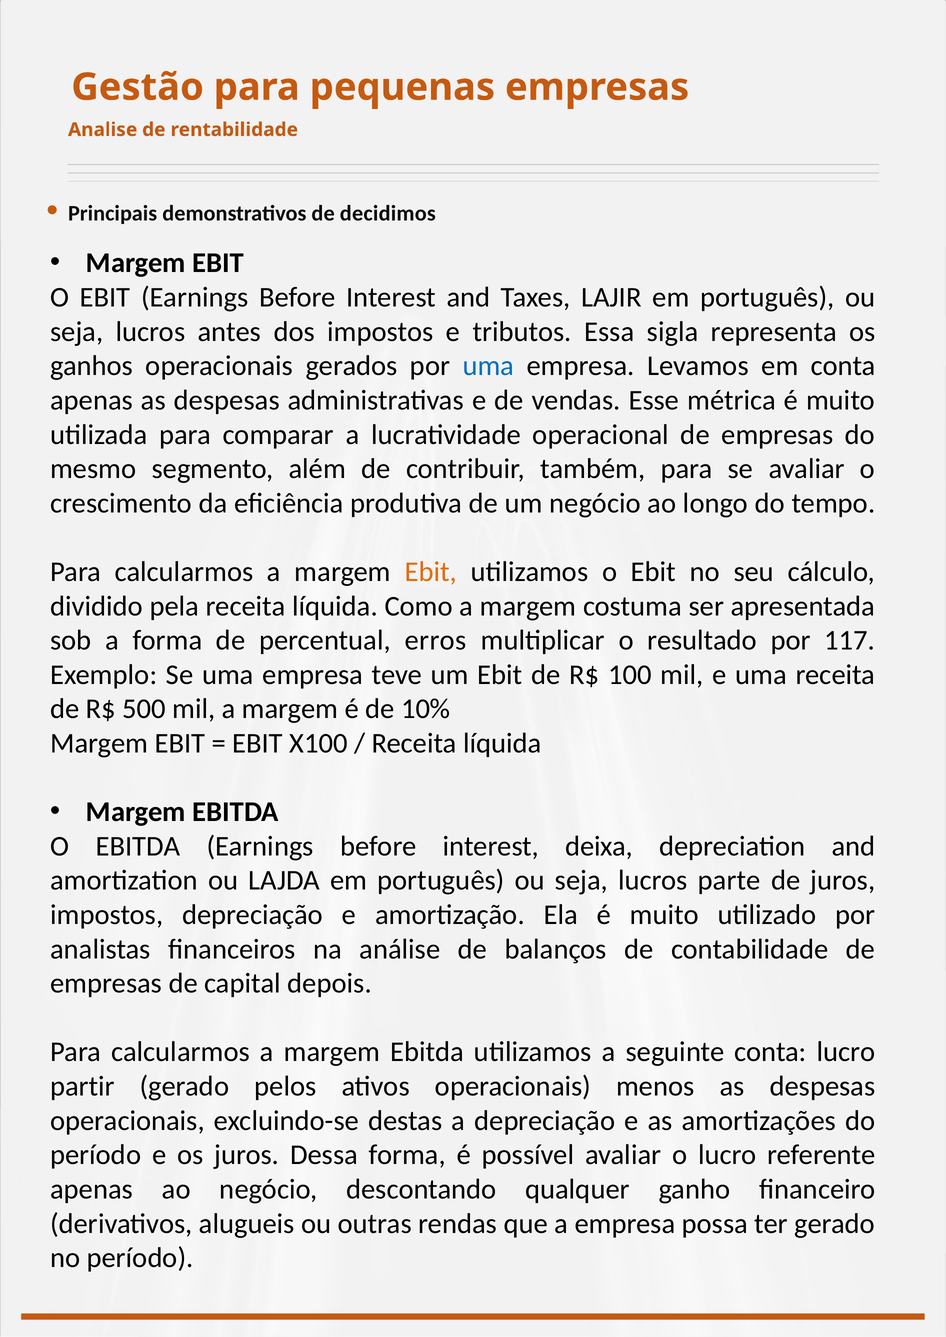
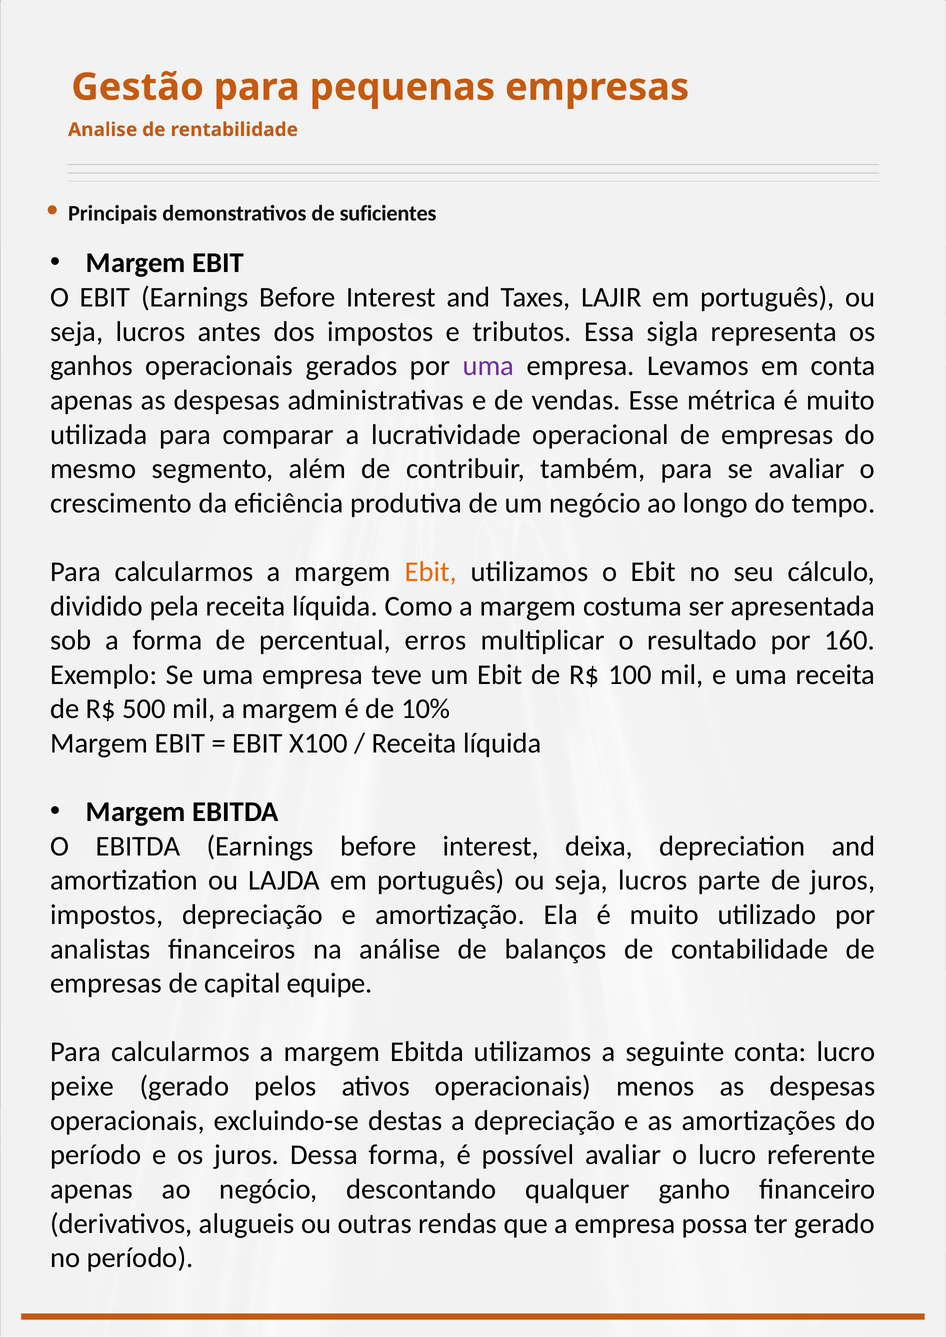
decidimos: decidimos -> suficientes (388, 213)
uma colour: blue -> purple (488, 366)
117: 117 -> 160 (850, 641)
depois: depois -> equipe (330, 984)
partir: partir -> peixe (82, 1087)
